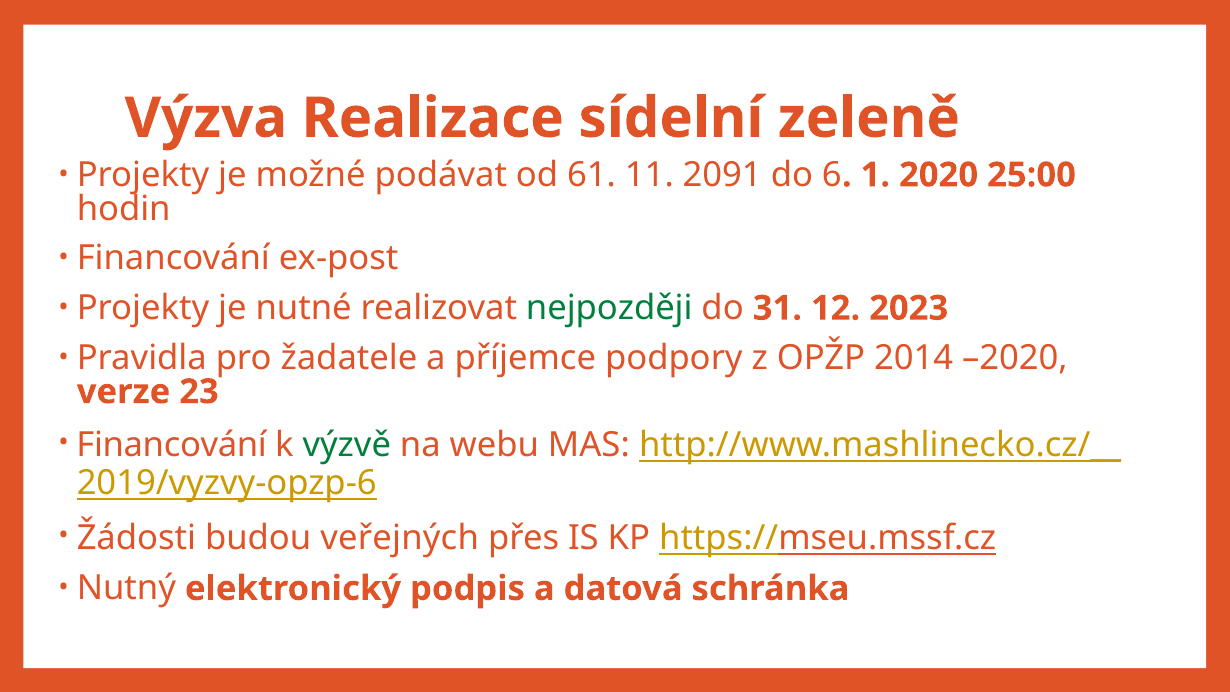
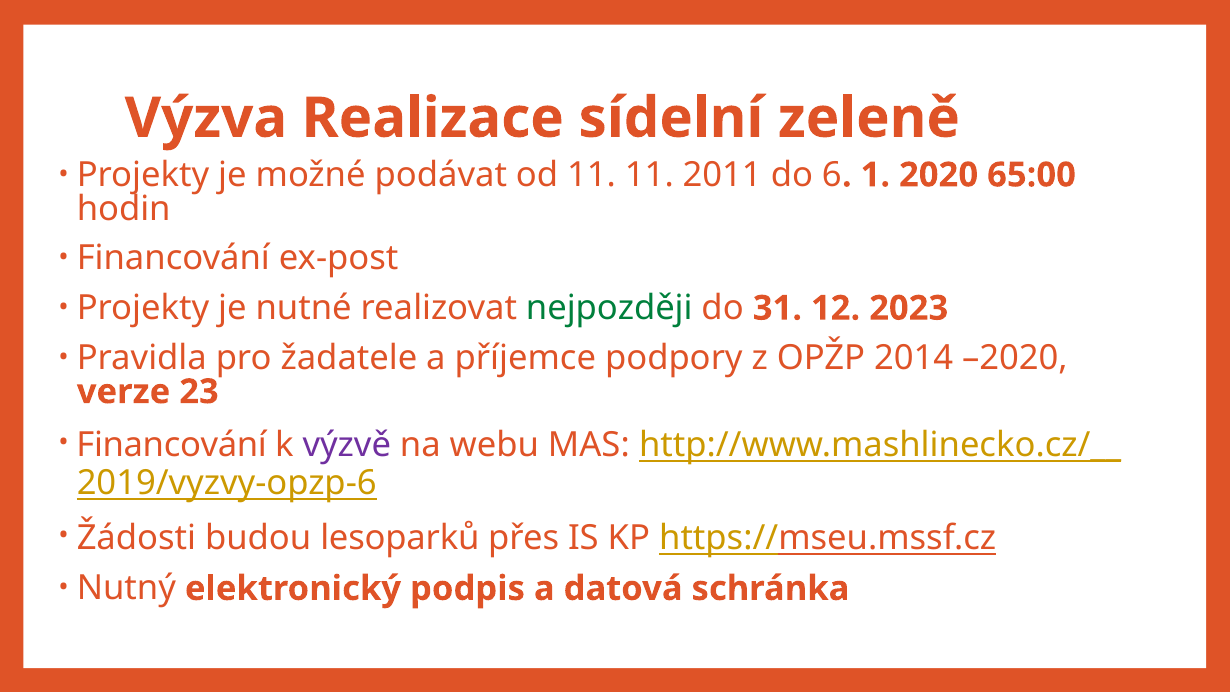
od 61: 61 -> 11 (592, 175)
2091: 2091 -> 2011 (722, 175)
25:00: 25:00 -> 65:00 (1032, 175)
výzvě colour: green -> purple (347, 445)
veřejných: veřejných -> lesoparků (400, 538)
